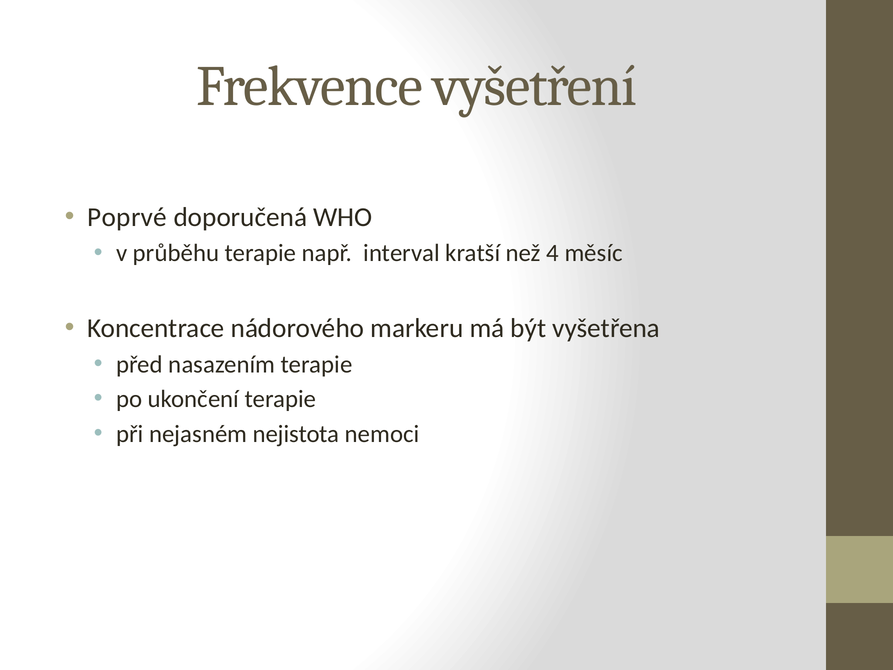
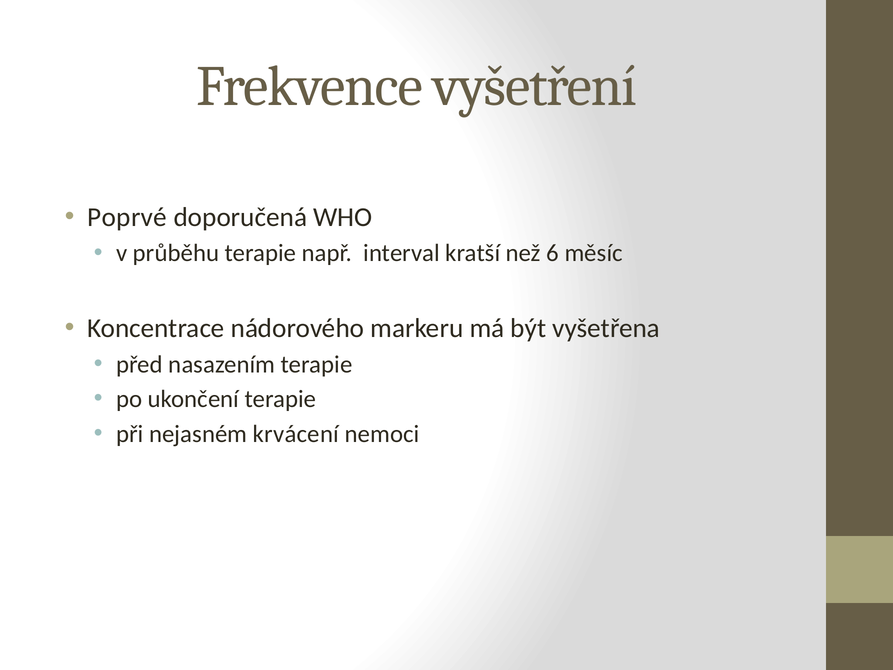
4: 4 -> 6 (553, 253)
nejistota: nejistota -> krvácení (296, 434)
